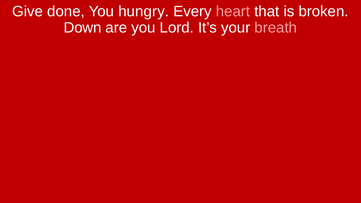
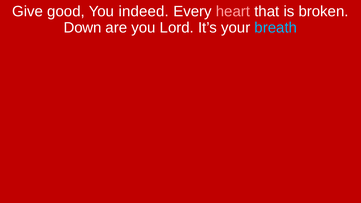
done: done -> good (66, 11)
hungry: hungry -> indeed (144, 11)
breath colour: pink -> light blue (276, 28)
